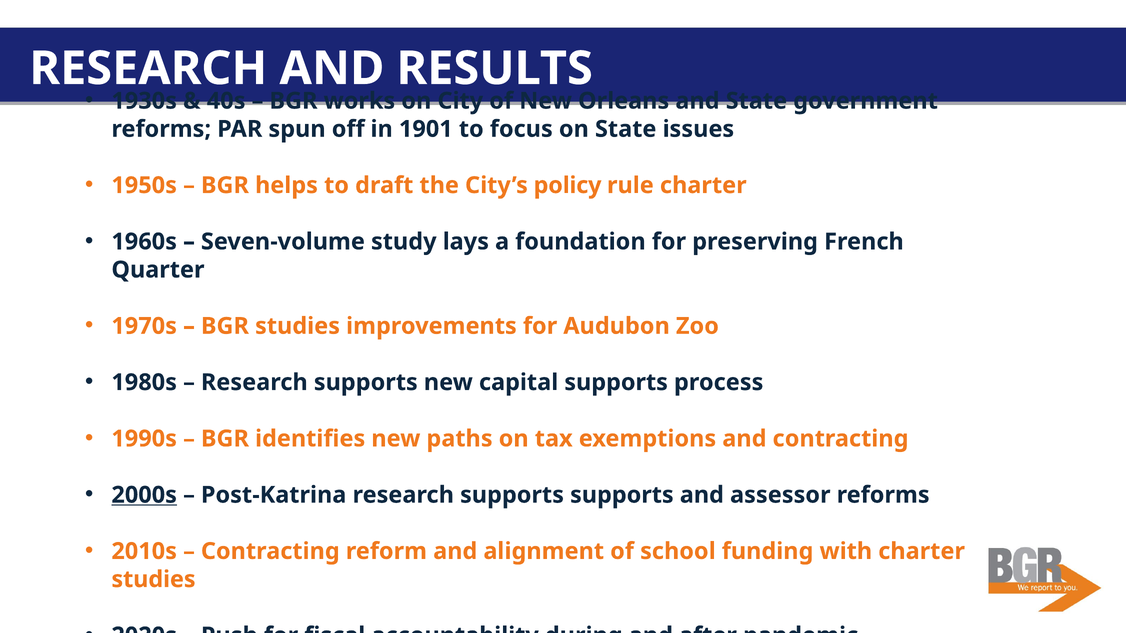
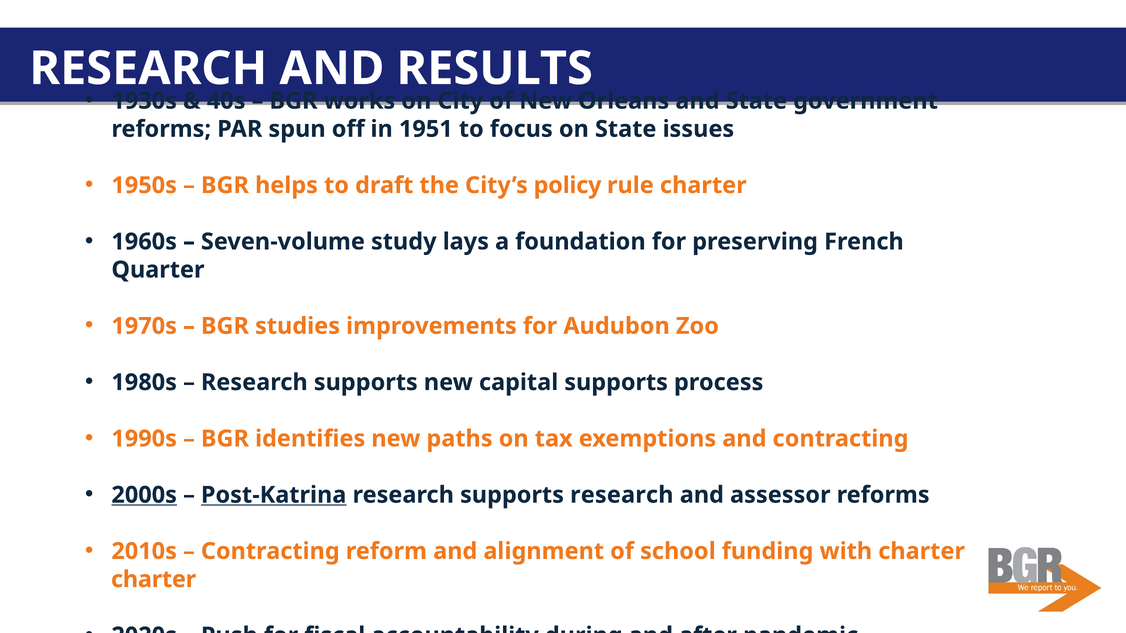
1901: 1901 -> 1951 (426, 129)
Post-Katrina underline: none -> present (274, 495)
supports supports: supports -> research (622, 495)
studies: studies -> charter (154, 580)
